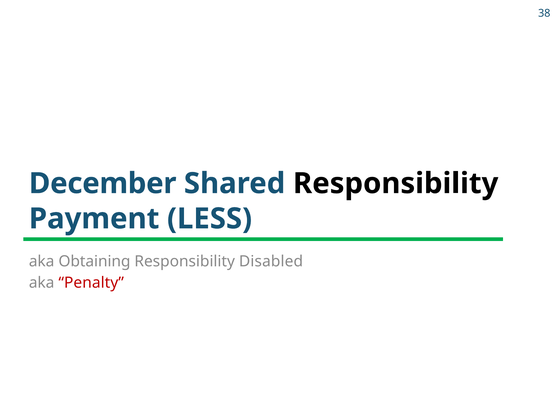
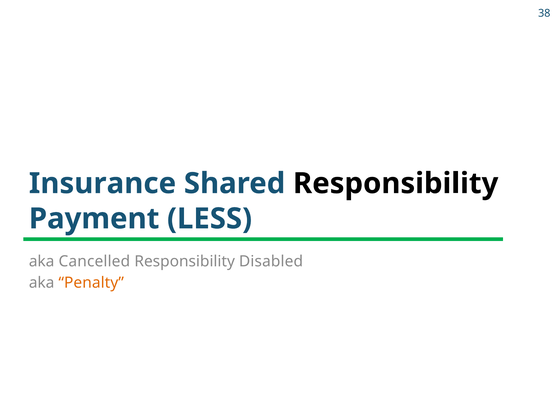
December: December -> Insurance (103, 183)
Obtaining: Obtaining -> Cancelled (94, 261)
Penalty colour: red -> orange (91, 283)
